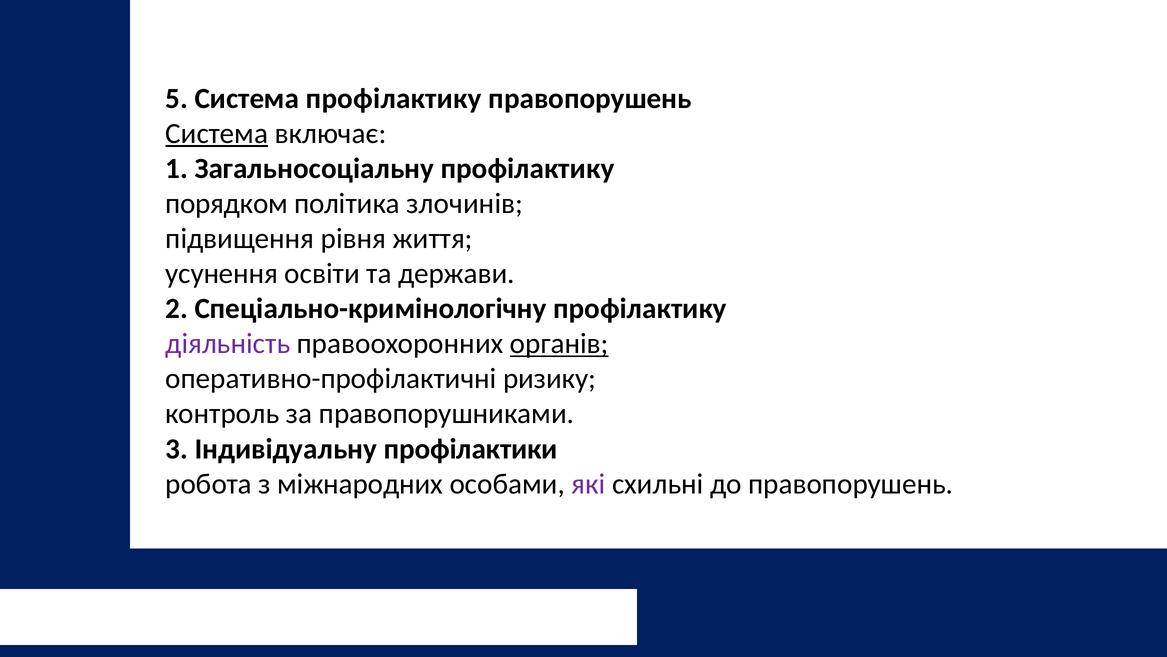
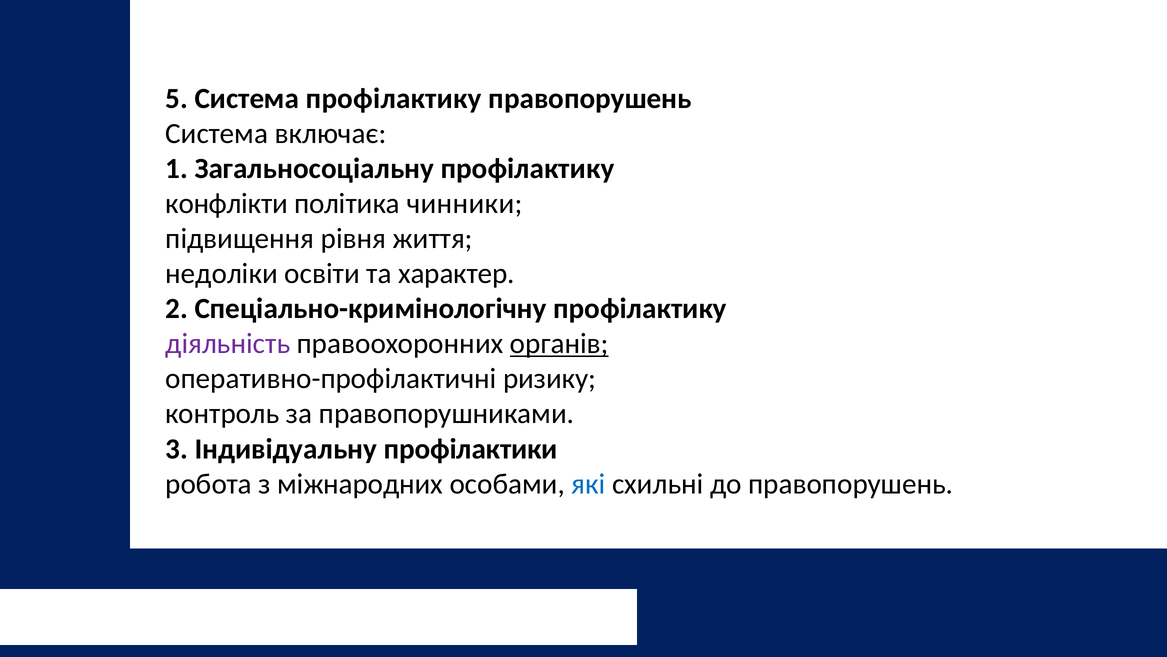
Система underline: present -> none (217, 133)
порядком: порядком -> конфлікти (227, 203)
злочинів: злочинів -> чинники (465, 203)
усунення: усунення -> недоліки (222, 273)
держави: держави -> характер (456, 273)
які colour: purple -> blue (588, 484)
